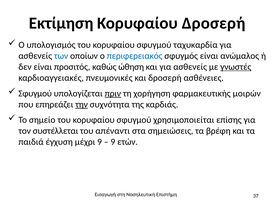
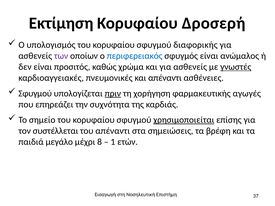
ταχυκαρδία: ταχυκαρδία -> διαφορικής (195, 45)
των colour: blue -> purple (61, 56)
ώθηση: ώθηση -> χρώμα (131, 67)
και δροσερή: δροσερή -> απέναντι (165, 78)
μοιρών: μοιρών -> αγωγές (247, 94)
την underline: present -> none (82, 105)
χρησιμοποιείται underline: none -> present (184, 120)
έγχυση: έγχυση -> μεγάλο (59, 142)
μέχρι 9: 9 -> 8 (100, 142)
9: 9 -> 1 (113, 142)
